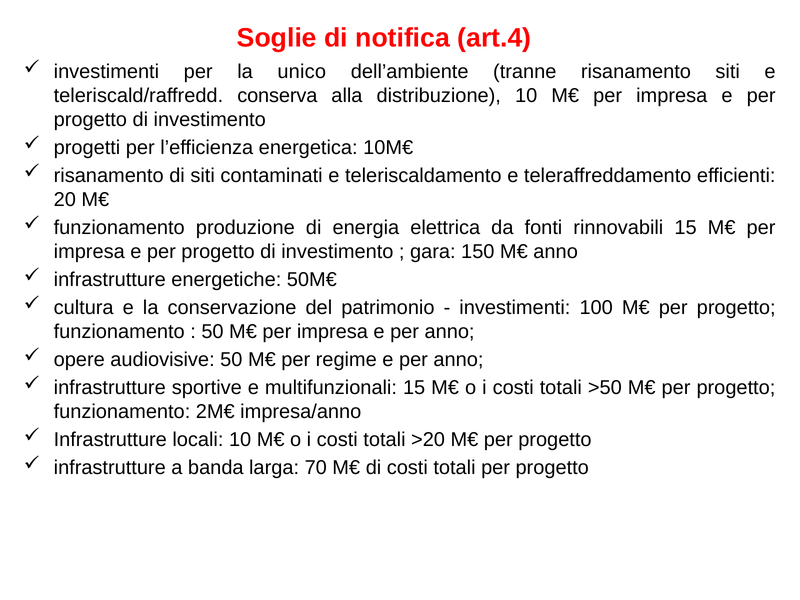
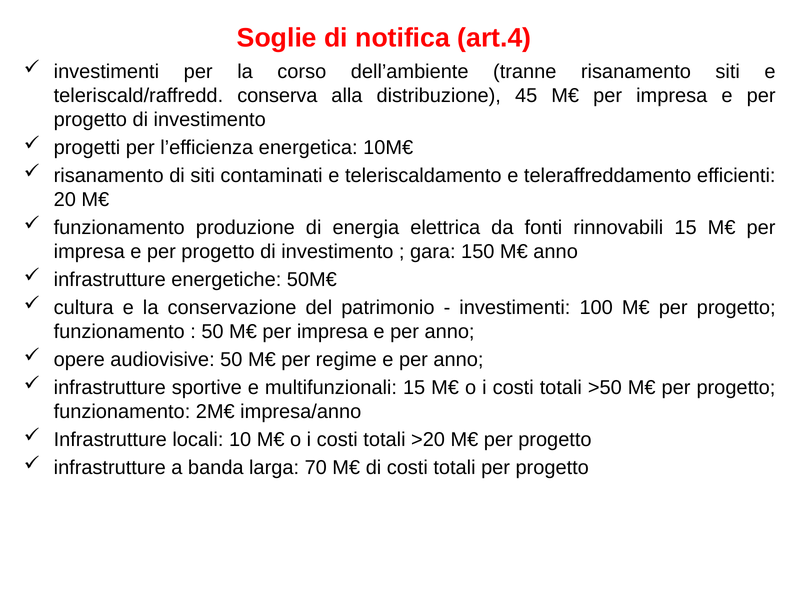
unico: unico -> corso (302, 72)
distribuzione 10: 10 -> 45 (526, 96)
